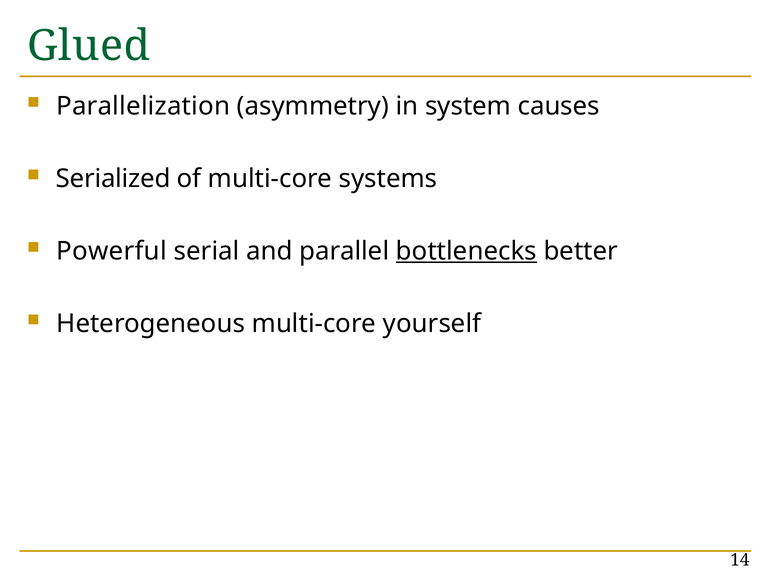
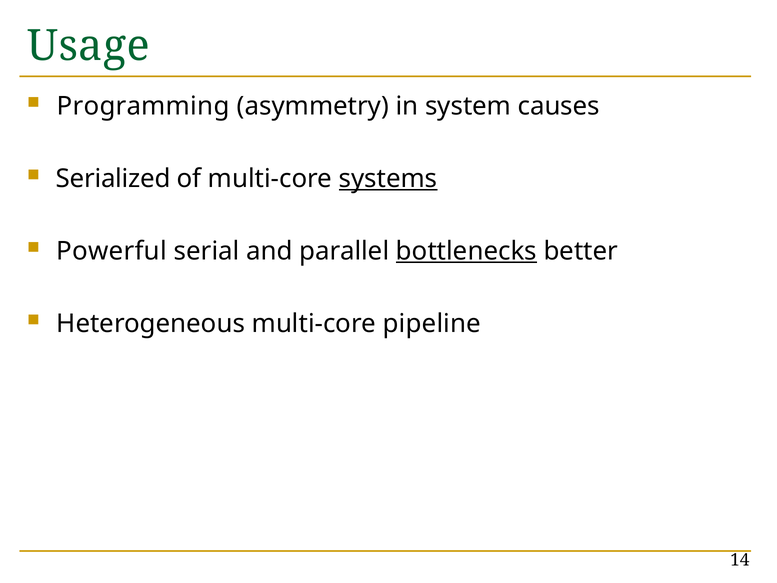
Glued: Glued -> Usage (89, 46)
Parallelization: Parallelization -> Programming (143, 106)
systems underline: none -> present (388, 178)
yourself: yourself -> pipeline (432, 323)
